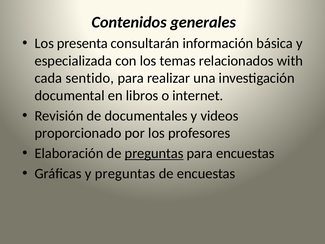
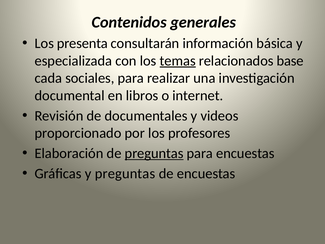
temas underline: none -> present (178, 61)
with: with -> base (290, 61)
sentido: sentido -> sociales (90, 78)
